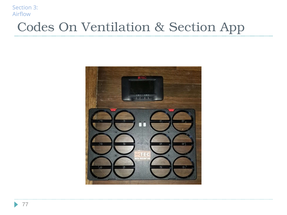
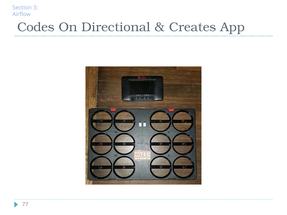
Ventilation: Ventilation -> Directional (116, 27)
Section: Section -> Creates (193, 27)
